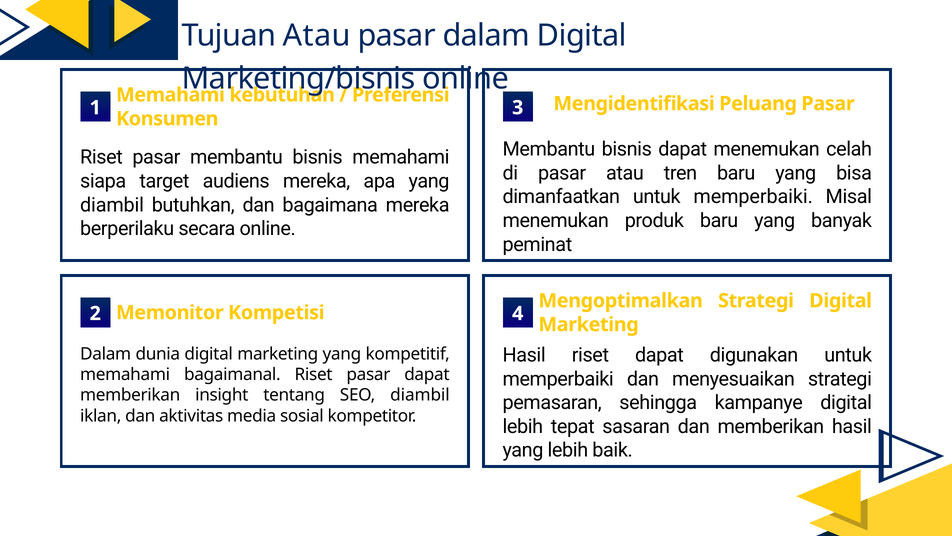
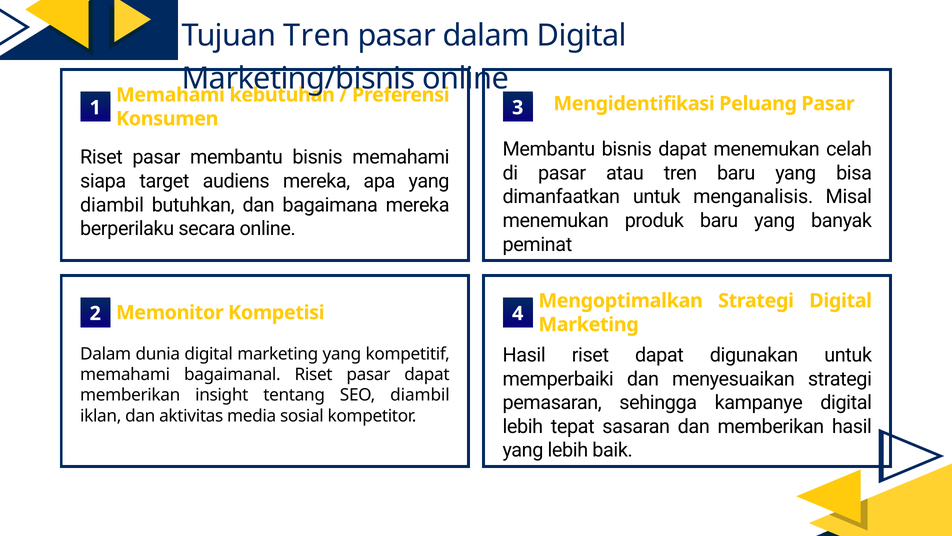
Tujuan Atau: Atau -> Tren (317, 36)
dimanfaatkan untuk memperbaiki: memperbaiki -> menganalisis (753, 197)
